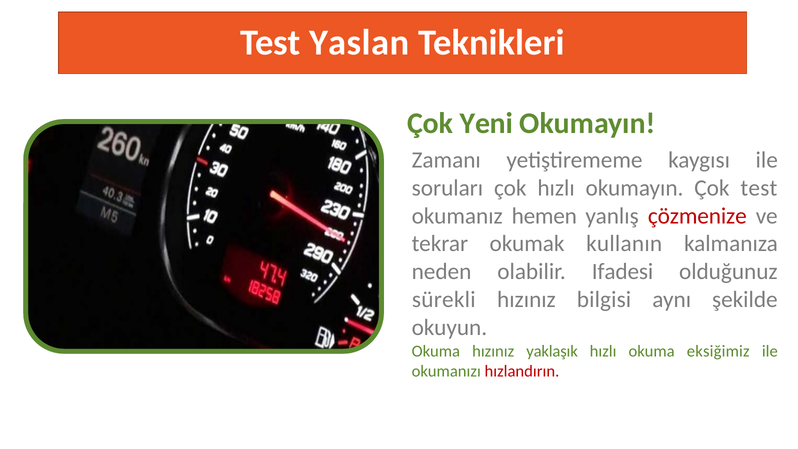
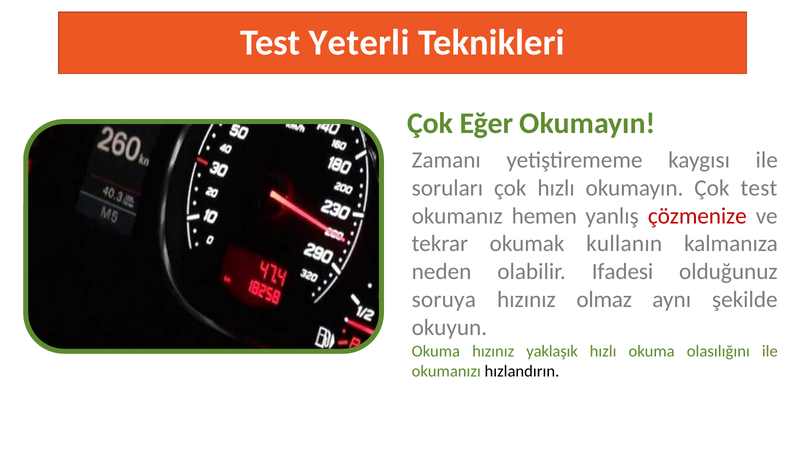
Yaslan: Yaslan -> Yeterli (359, 43)
Yeni: Yeni -> Eğer (486, 123)
sürekli: sürekli -> soruya (444, 300)
bilgisi: bilgisi -> olmaz (604, 300)
eksiğimiz: eksiğimiz -> olasılığını (718, 351)
hızlandırın colour: red -> black (522, 371)
